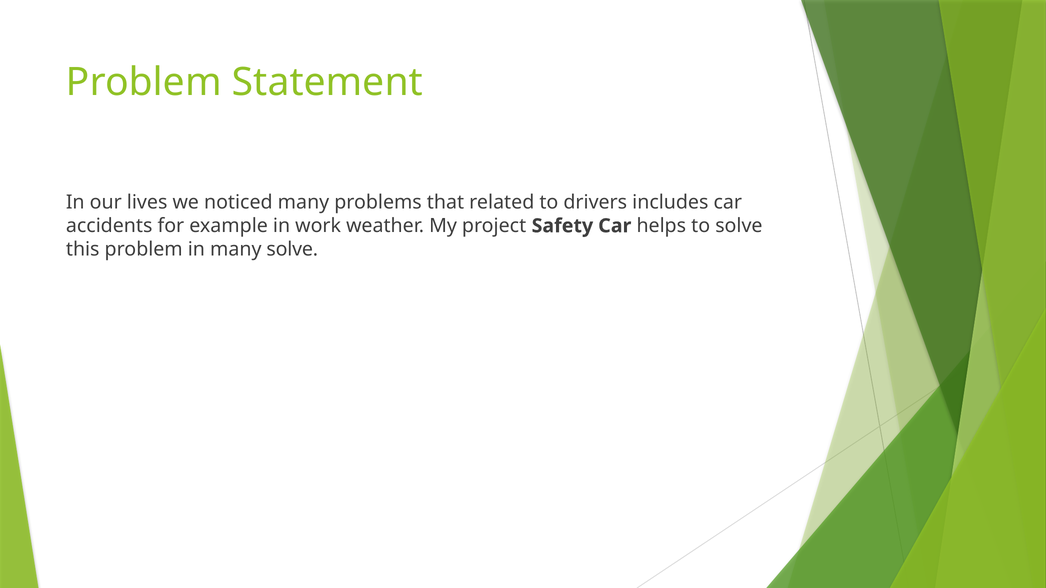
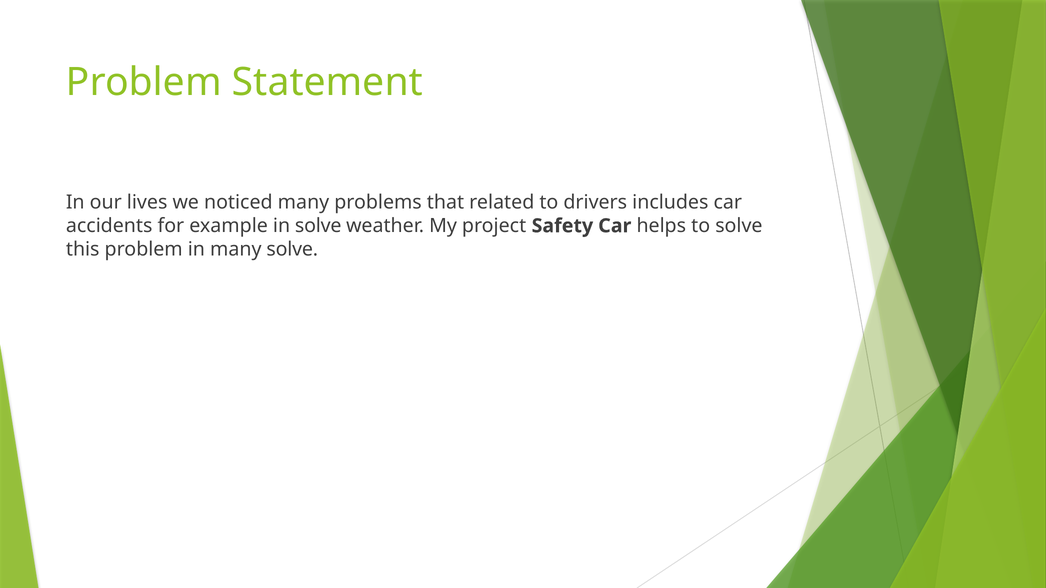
in work: work -> solve (318, 226)
